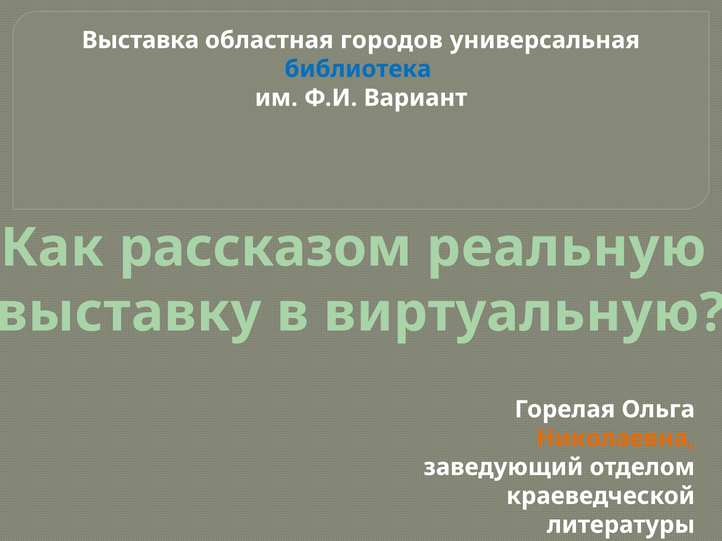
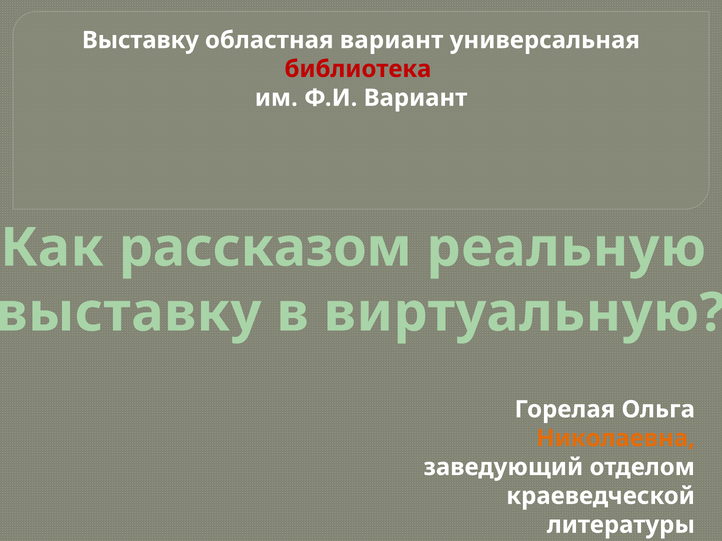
Выставка: Выставка -> Выставку (140, 40)
областная городов: городов -> вариант (392, 40)
библиотека colour: blue -> red (358, 69)
